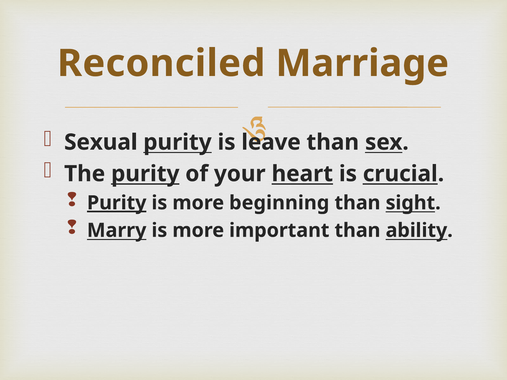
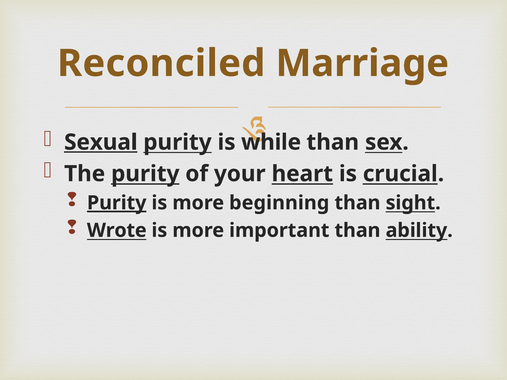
Sexual underline: none -> present (101, 142)
leave: leave -> while (271, 142)
Marry: Marry -> Wrote (117, 231)
